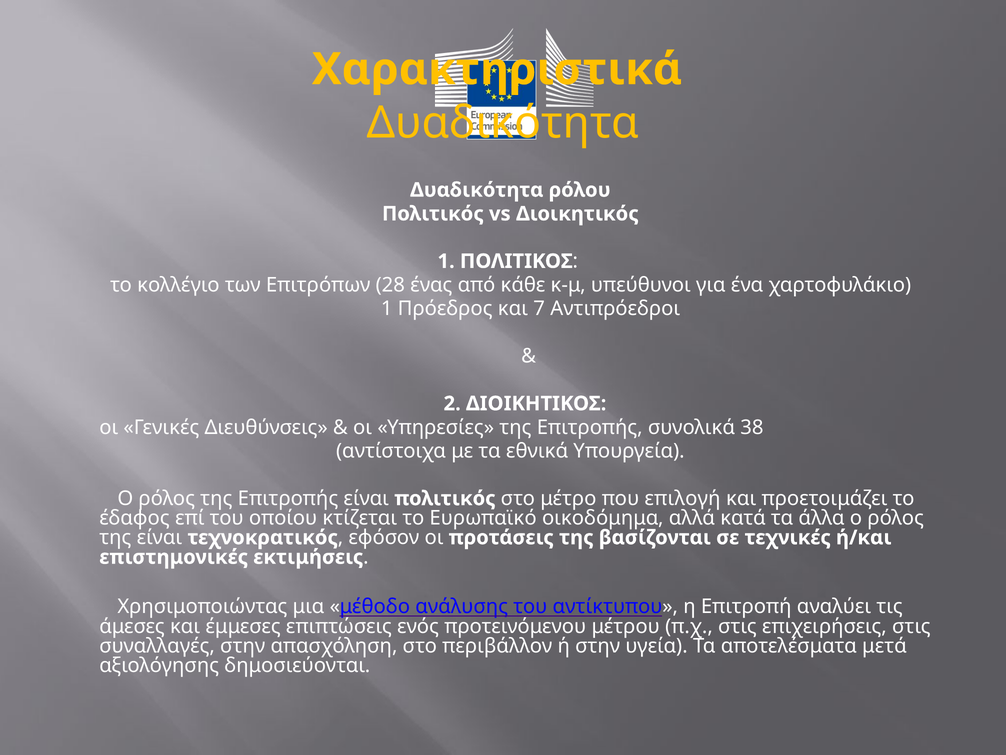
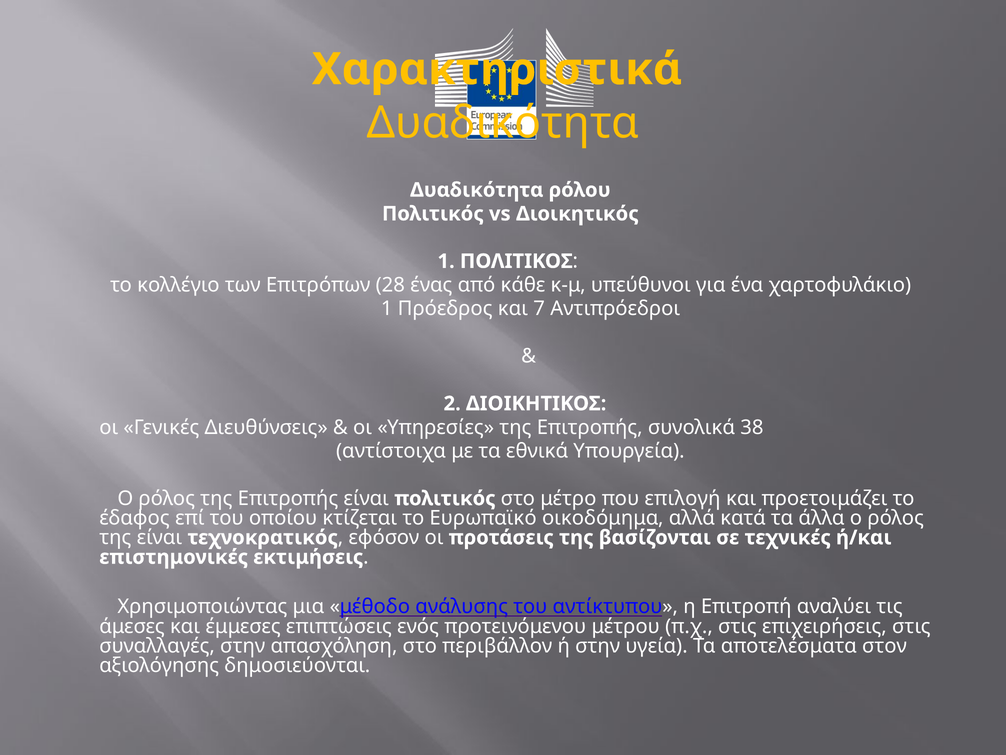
μετά: μετά -> στον (885, 646)
